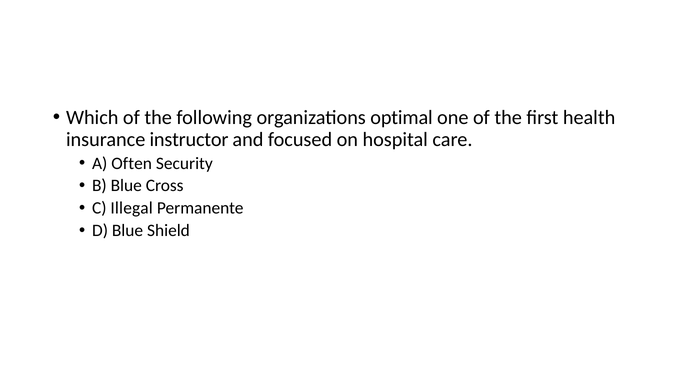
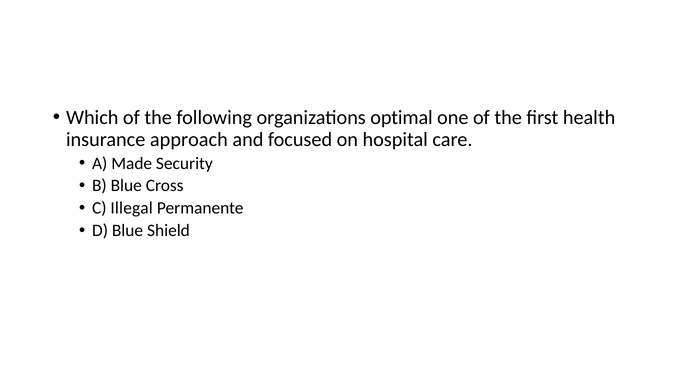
instructor: instructor -> approach (189, 139)
Often: Often -> Made (132, 163)
